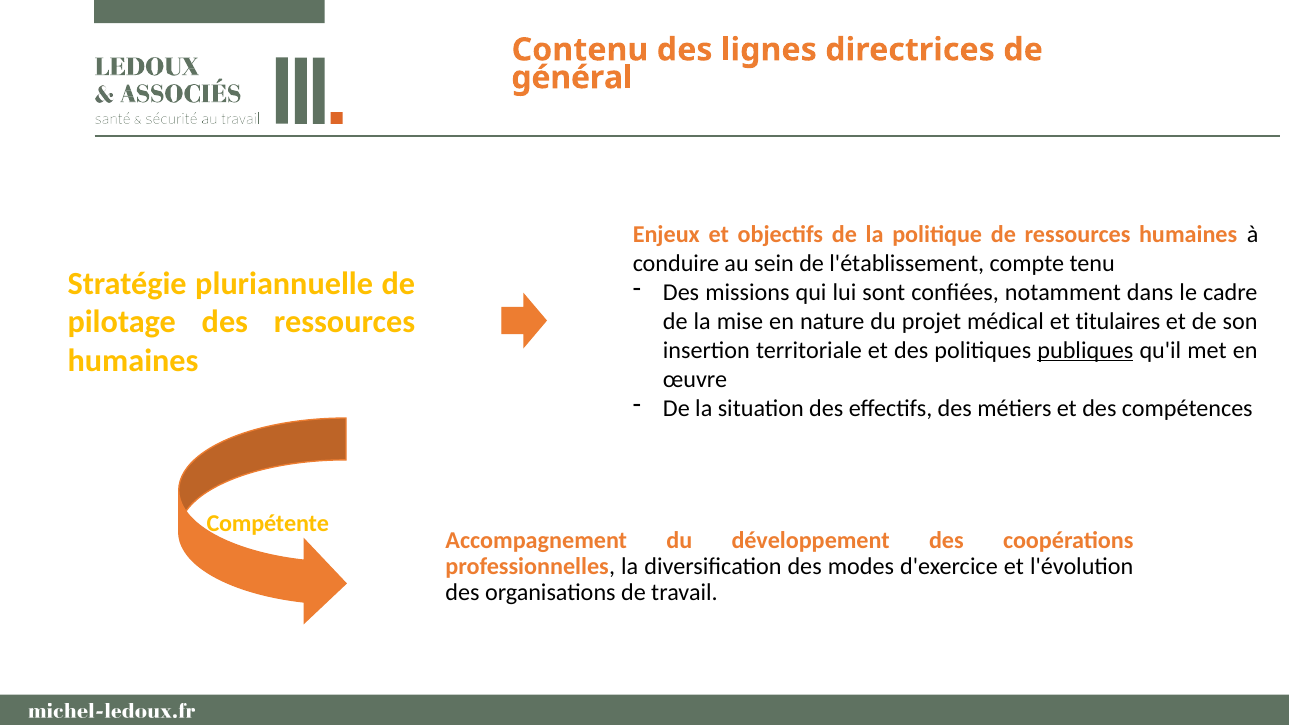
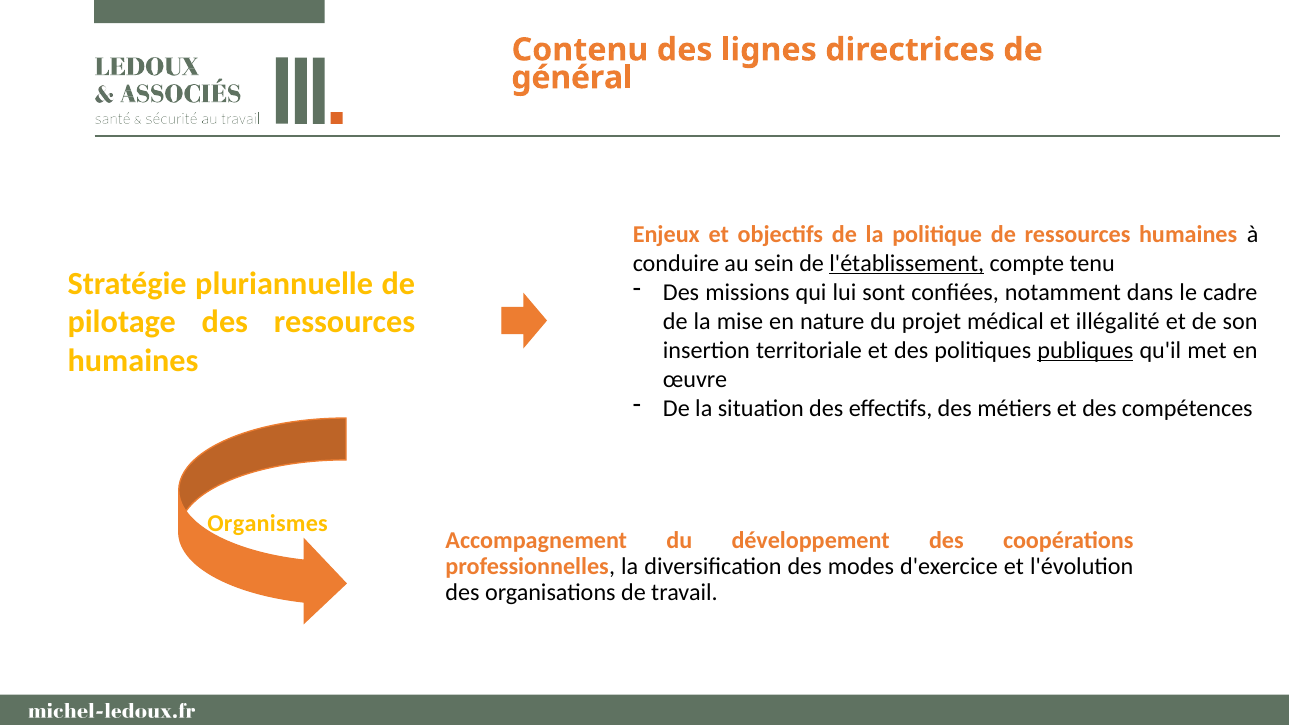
l'établissement underline: none -> present (907, 263)
titulaires: titulaires -> illégalité (1118, 321)
Compétente: Compétente -> Organismes (268, 523)
